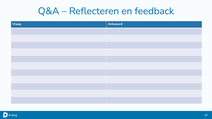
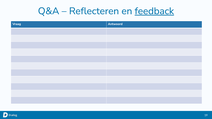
feedback underline: none -> present (154, 11)
